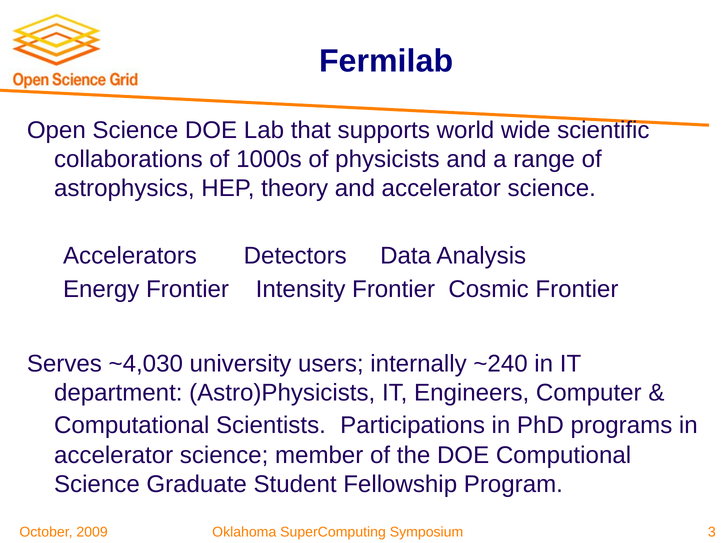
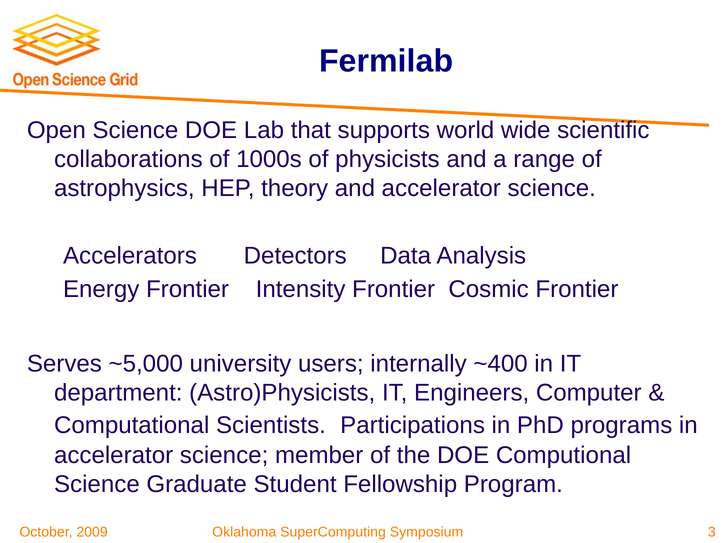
~4,030: ~4,030 -> ~5,000 (146, 363)
~240: ~240 -> ~400 (501, 363)
